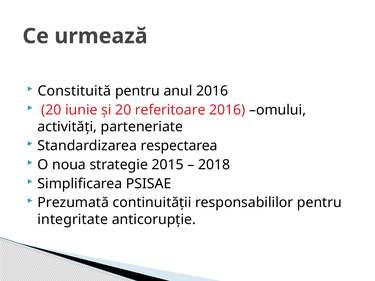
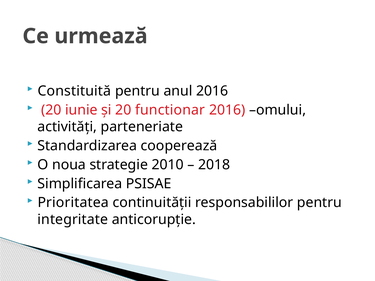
referitoare: referitoare -> functionar (170, 110)
respectarea: respectarea -> cooperează (179, 146)
2015: 2015 -> 2010 (168, 165)
Prezumată: Prezumată -> Prioritatea (73, 203)
